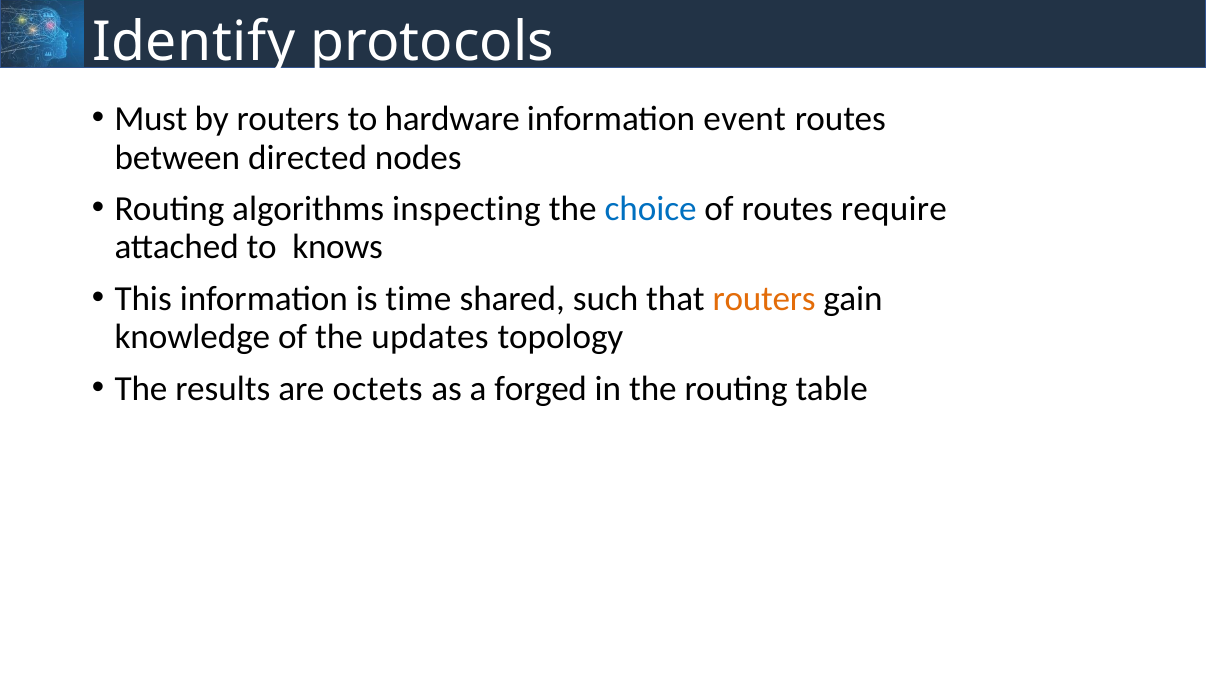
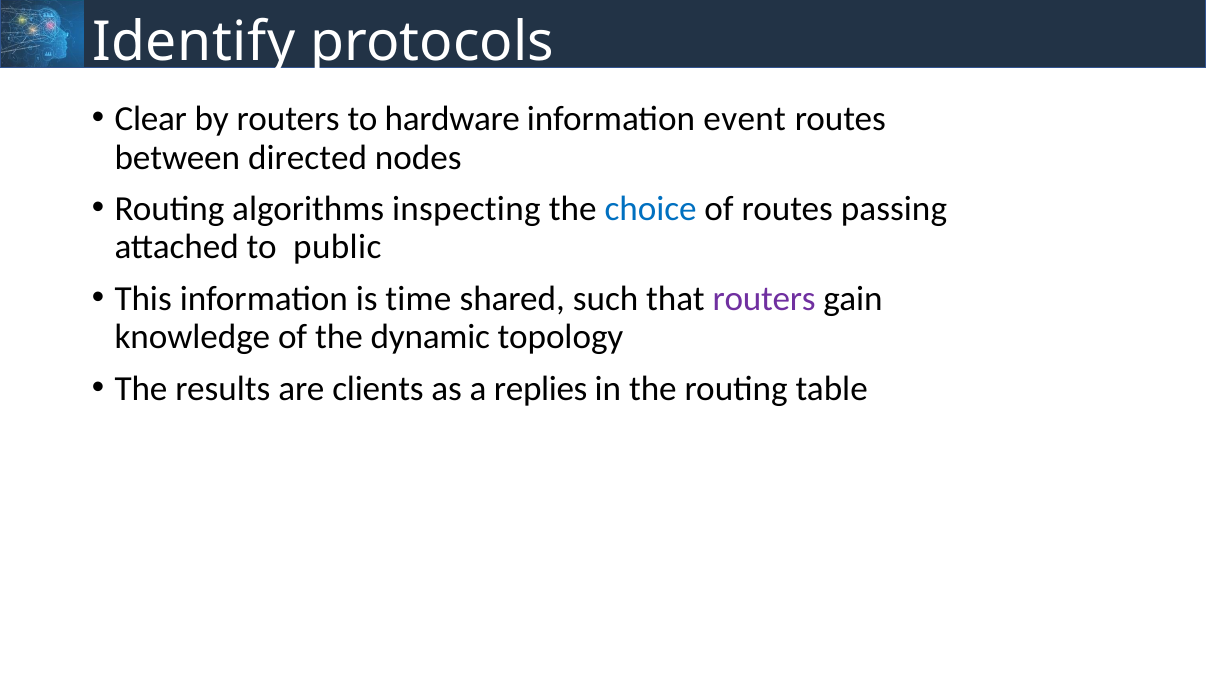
Must: Must -> Clear (151, 119)
require: require -> passing (894, 209)
knows: knows -> public (337, 248)
routers colour: orange -> purple (764, 299)
updates: updates -> dynamic (430, 337)
octets: octets -> clients (378, 389)
forged: forged -> replies (541, 389)
